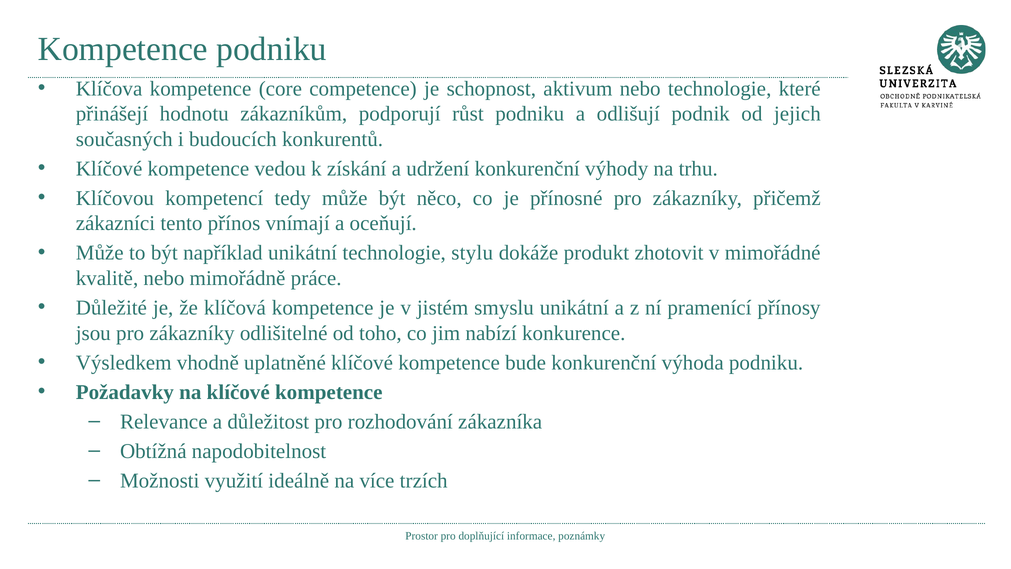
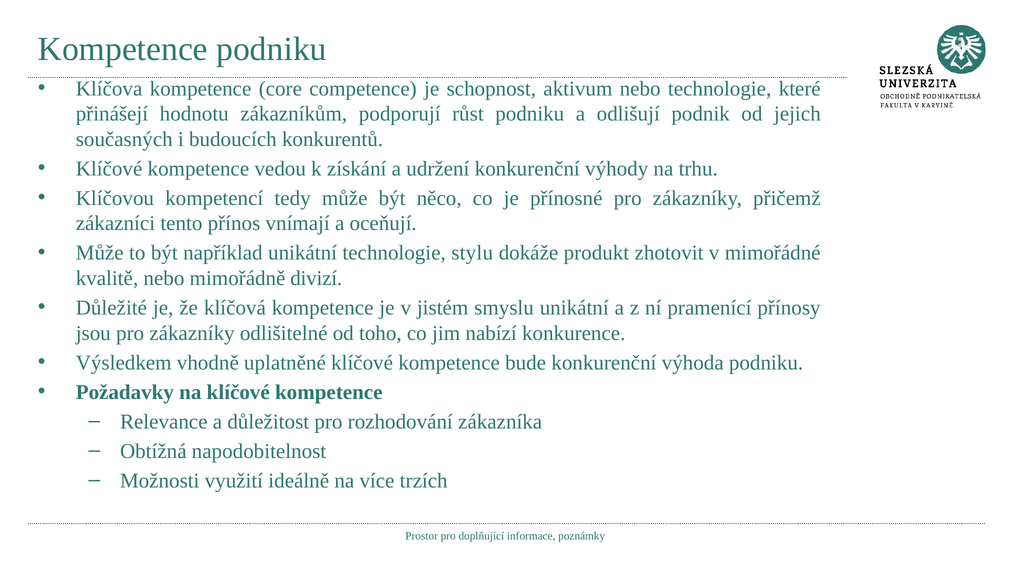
práce: práce -> divizí (316, 278)
